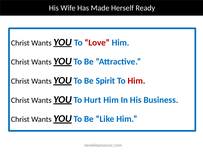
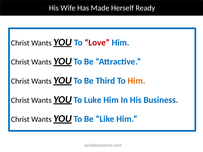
Spirit: Spirit -> Third (105, 81)
Him colour: red -> orange (136, 81)
Hurt: Hurt -> Luke (93, 100)
